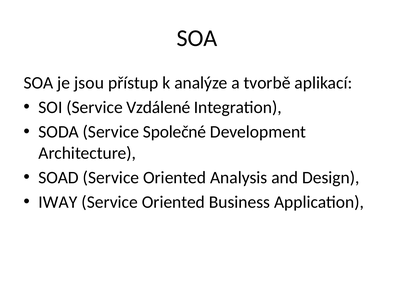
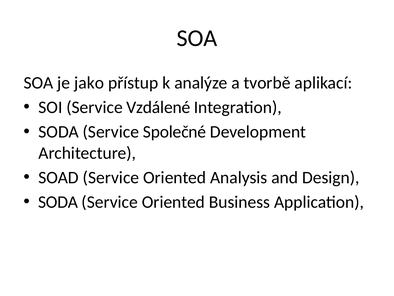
jsou: jsou -> jako (89, 83)
IWAY: IWAY -> SODA (58, 202)
